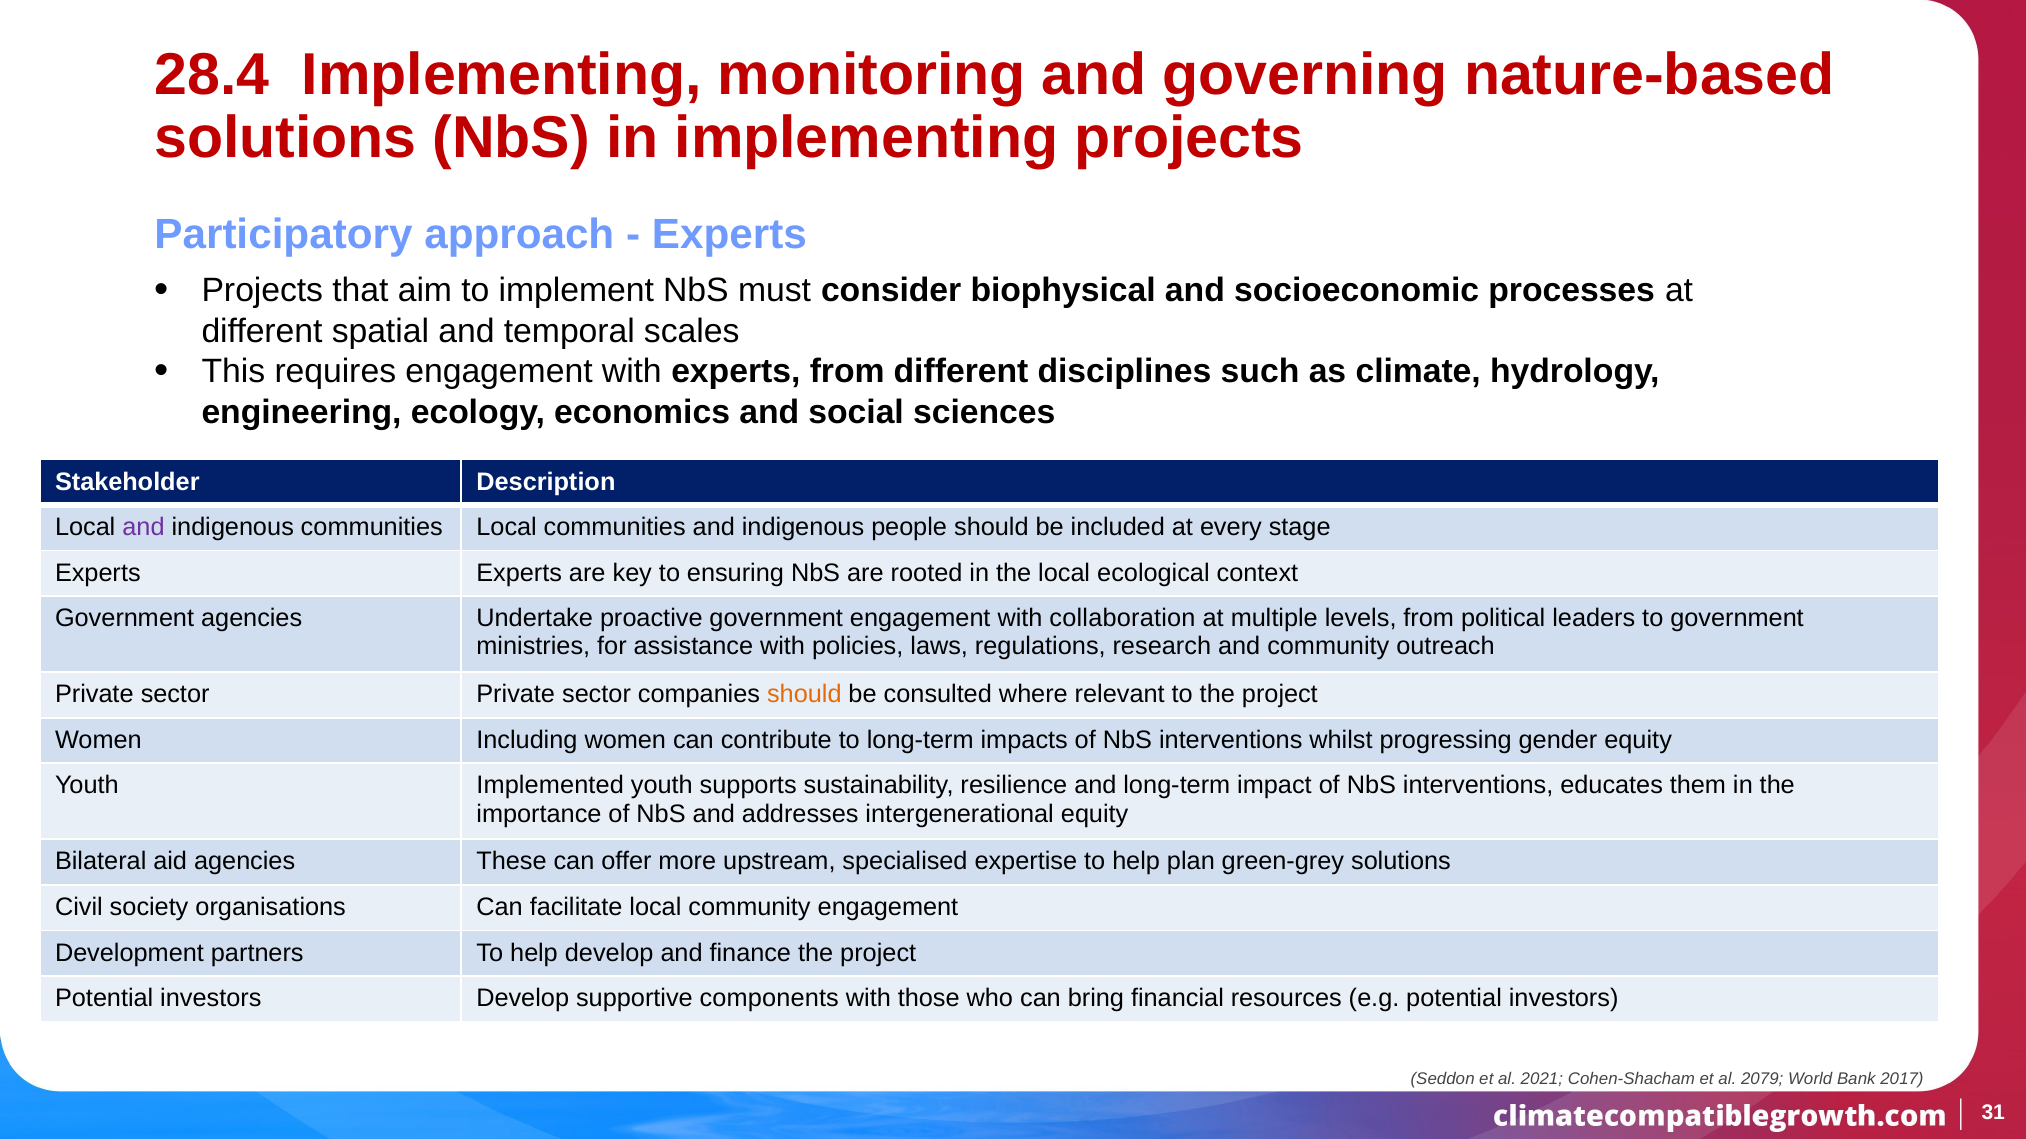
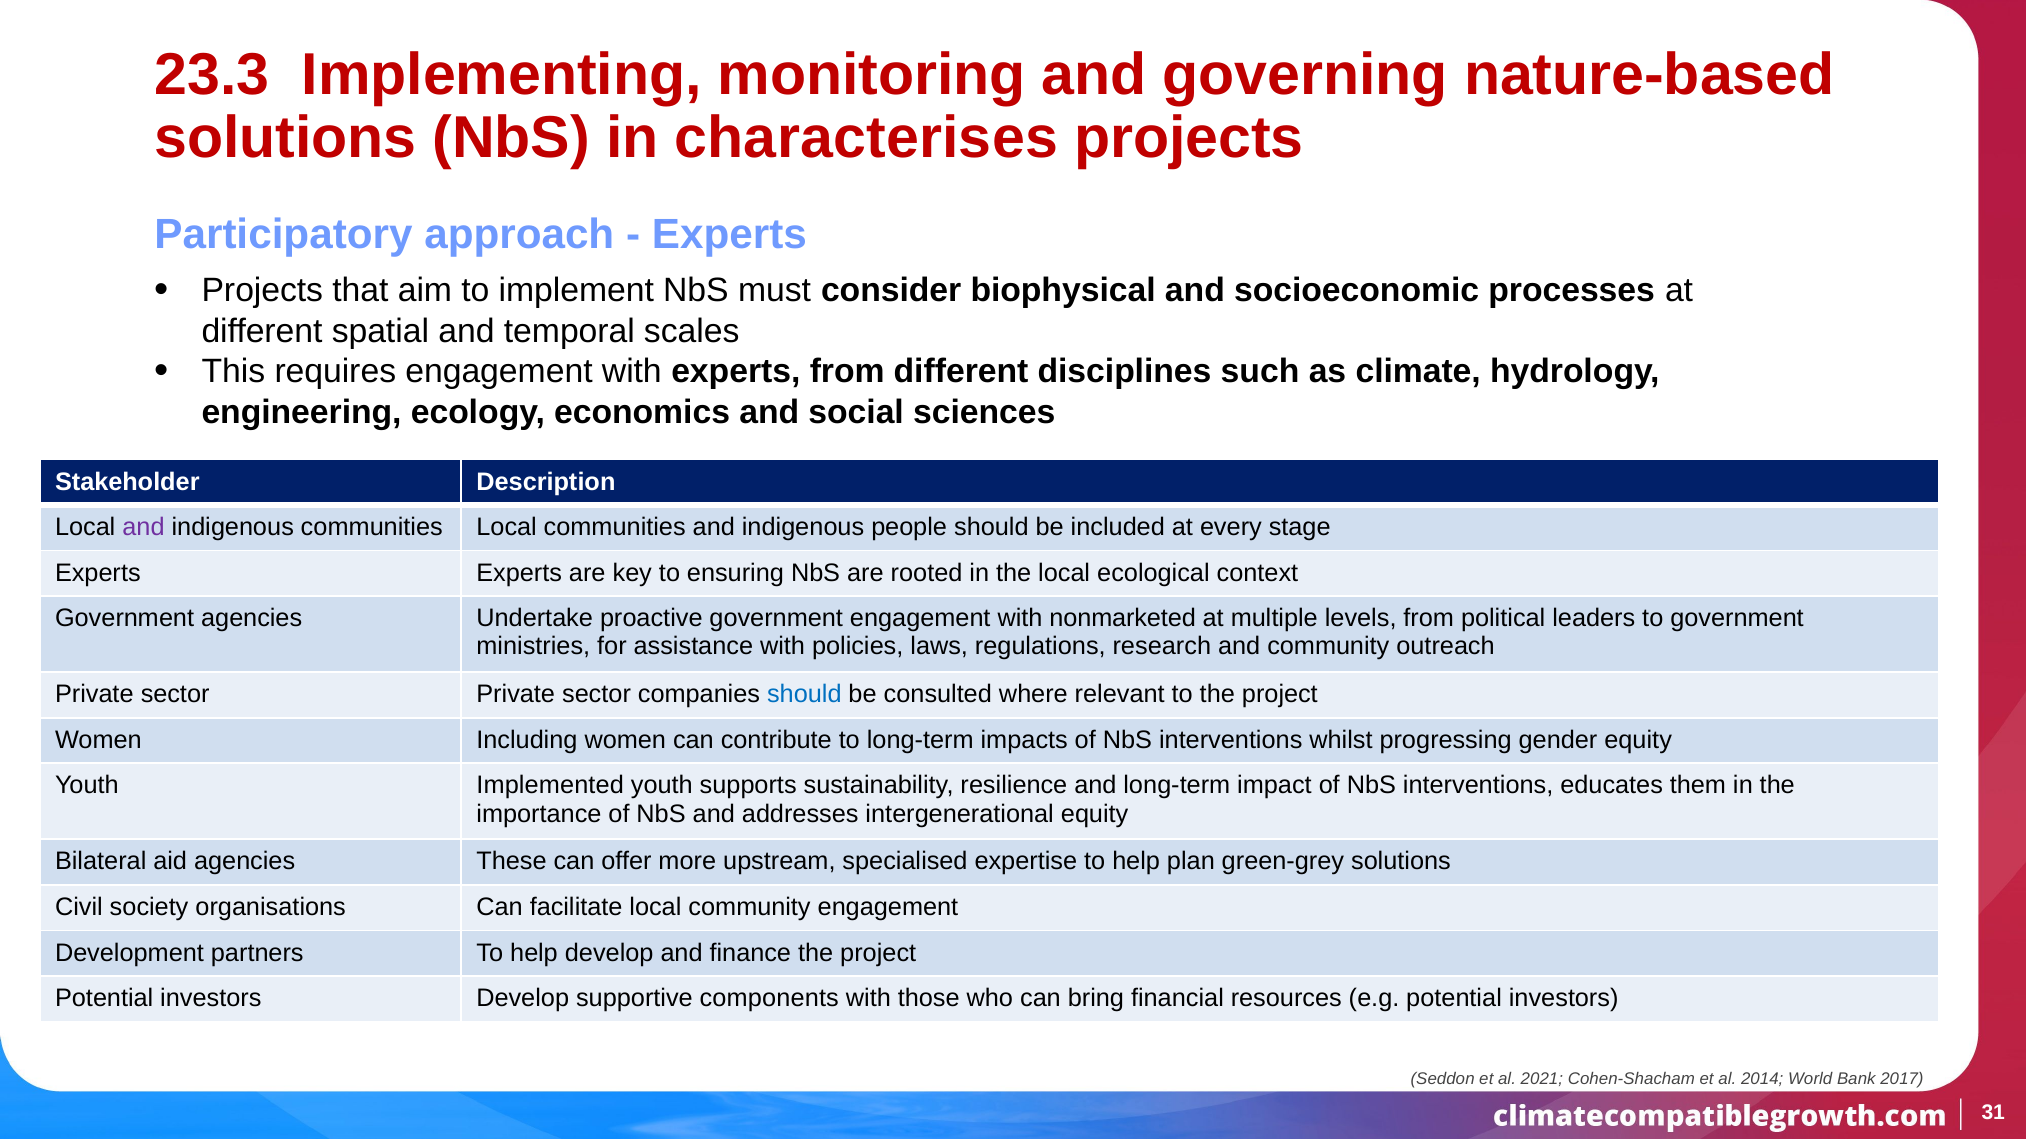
28.4: 28.4 -> 23.3 (212, 75)
in implementing: implementing -> characterises (866, 139)
collaboration: collaboration -> nonmarketed (1123, 619)
should colour: orange -> blue (804, 695)
2079: 2079 -> 2014 (1762, 1080)
